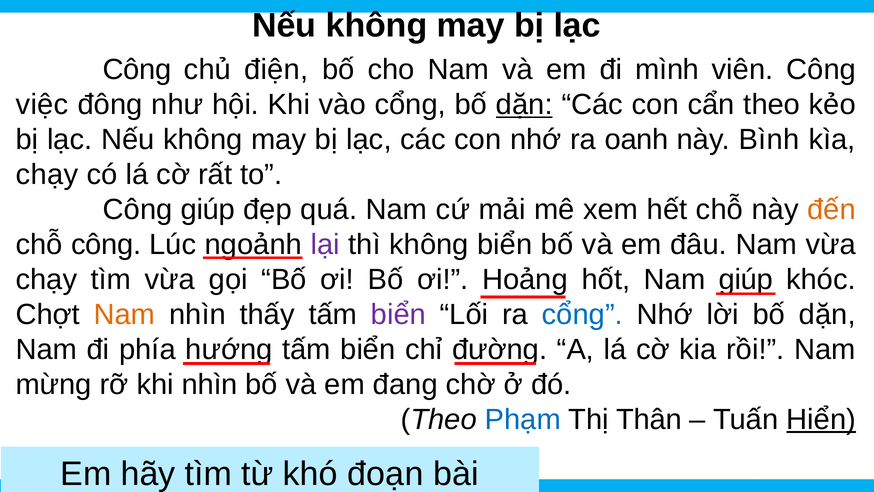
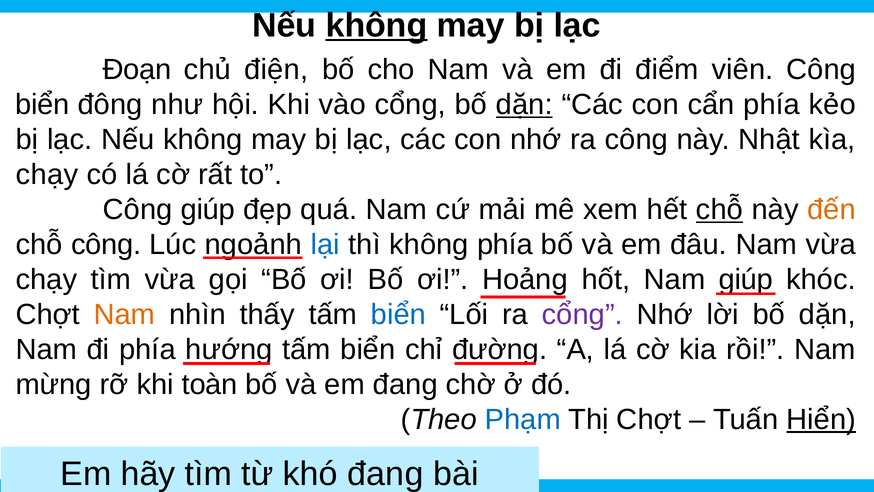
không underline: none -> present (377, 25)
Công: Công -> Đoạn (137, 70)
mình: mình -> điểm (667, 70)
việc: việc -> biển (42, 105)
cẩn theo: theo -> phía (772, 105)
ra oanh: oanh -> công (636, 140)
Bình: Bình -> Nhật (769, 140)
chỗ underline: none -> present (719, 209)
lại colour: purple -> blue (325, 244)
không biển: biển -> phía (505, 244)
biển colour: purple -> blue (398, 314)
cổng colour: blue -> purple (582, 314)
khi nhìn: nhìn -> toàn (210, 384)
Thị Thân: Thân -> Chợt (649, 419)
khó đoạn: đoạn -> đang (385, 474)
